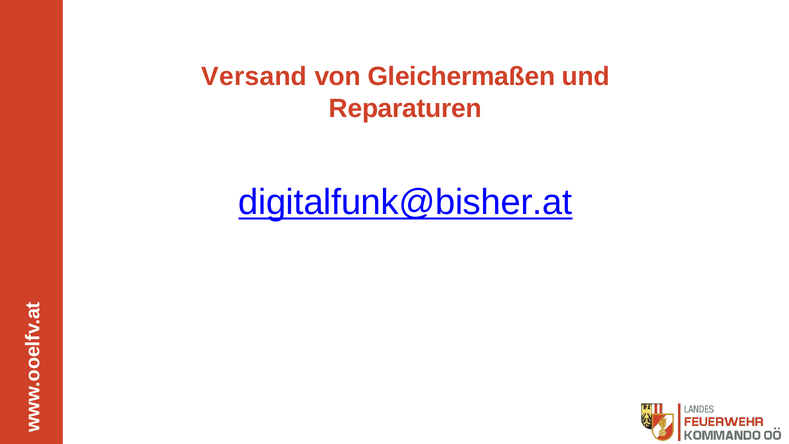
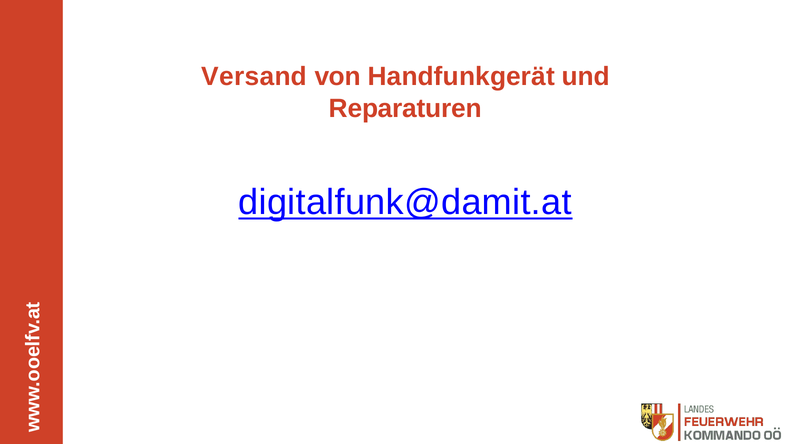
Gleichermaßen: Gleichermaßen -> Handfunkgerät (461, 77)
digitalfunk@bisher.at: digitalfunk@bisher.at -> digitalfunk@damit.at (405, 202)
